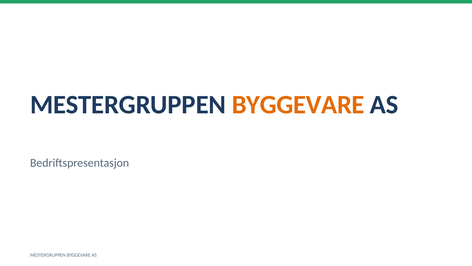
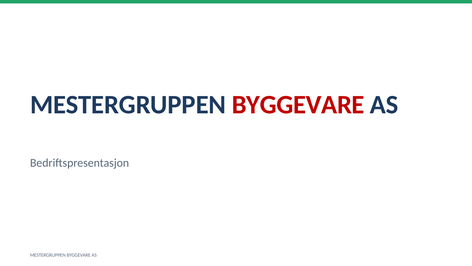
BYGGEVARE colour: orange -> red (298, 105)
